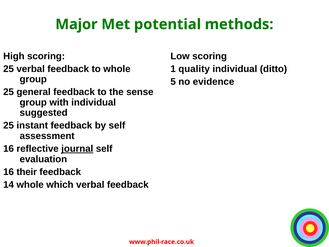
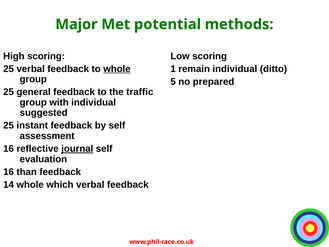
whole underline: none -> present (117, 69)
quality: quality -> remain (194, 69)
evidence: evidence -> prepared (214, 82)
sense: sense -> traffic (140, 92)
their: their -> than (27, 172)
